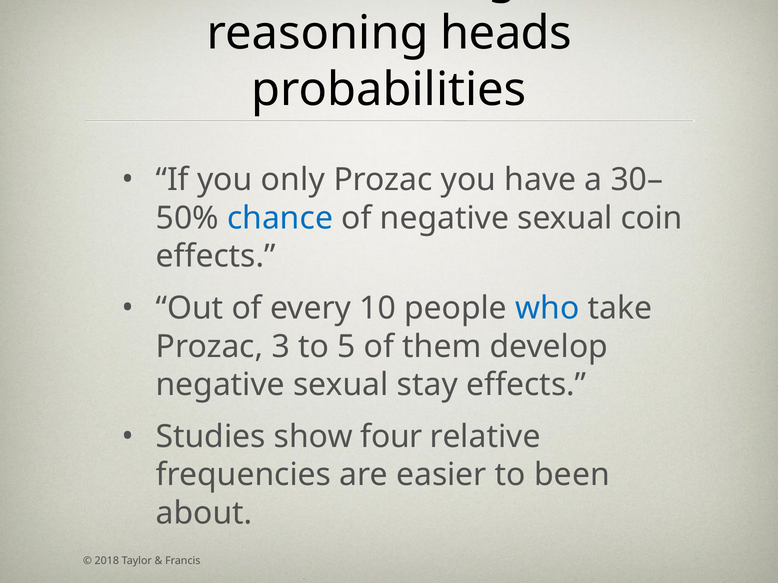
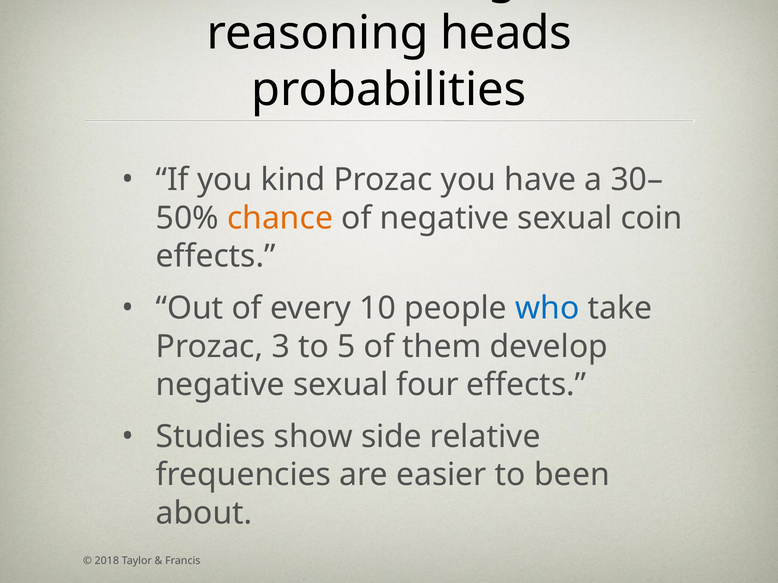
only: only -> kind (293, 180)
chance colour: blue -> orange (280, 218)
stay: stay -> four (428, 385)
four: four -> side (391, 437)
